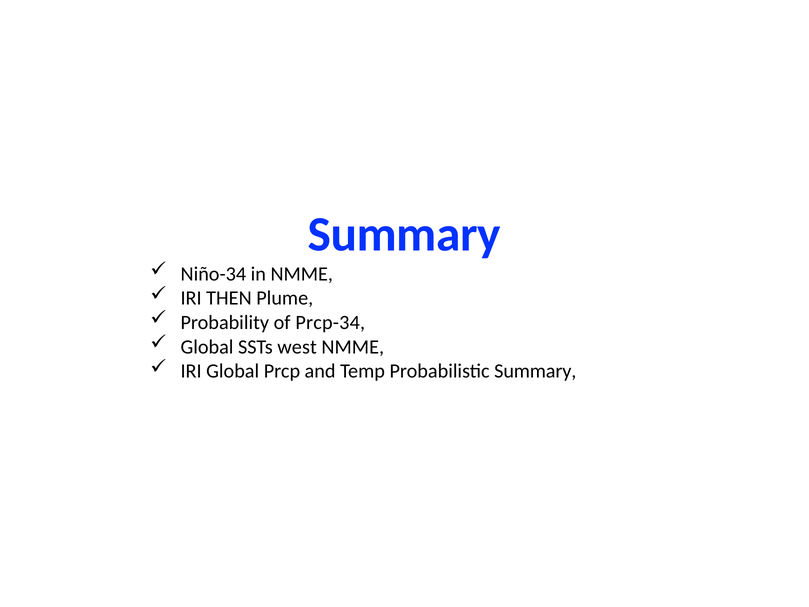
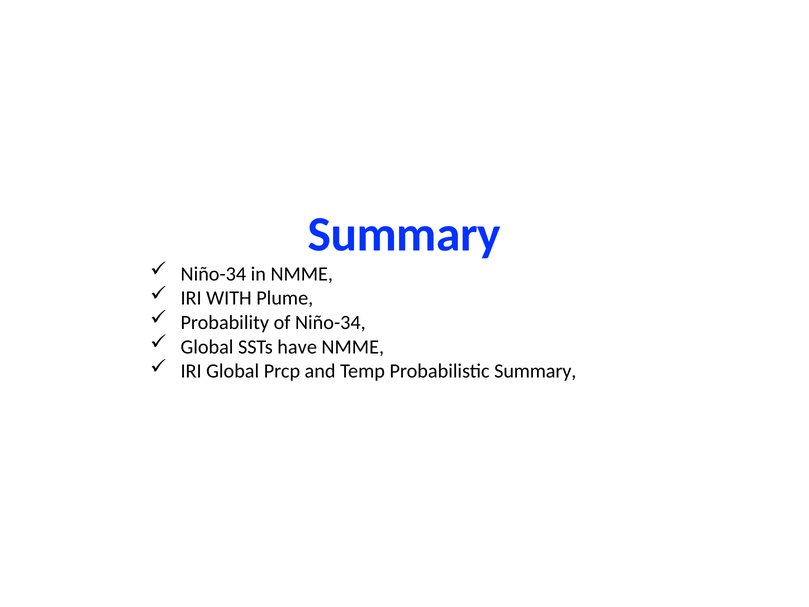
THEN: THEN -> WITH (229, 298)
of Prcp-34: Prcp-34 -> Niño-34 (330, 322)
west: west -> have (297, 347)
